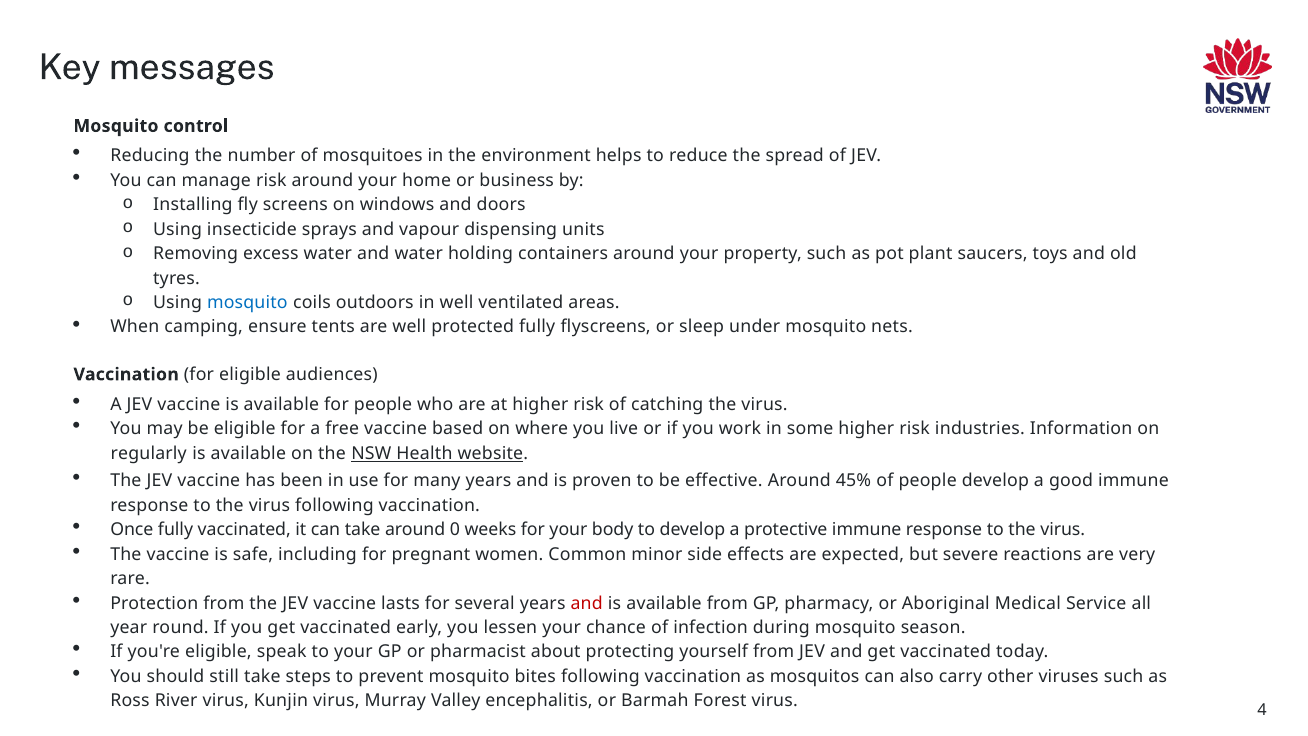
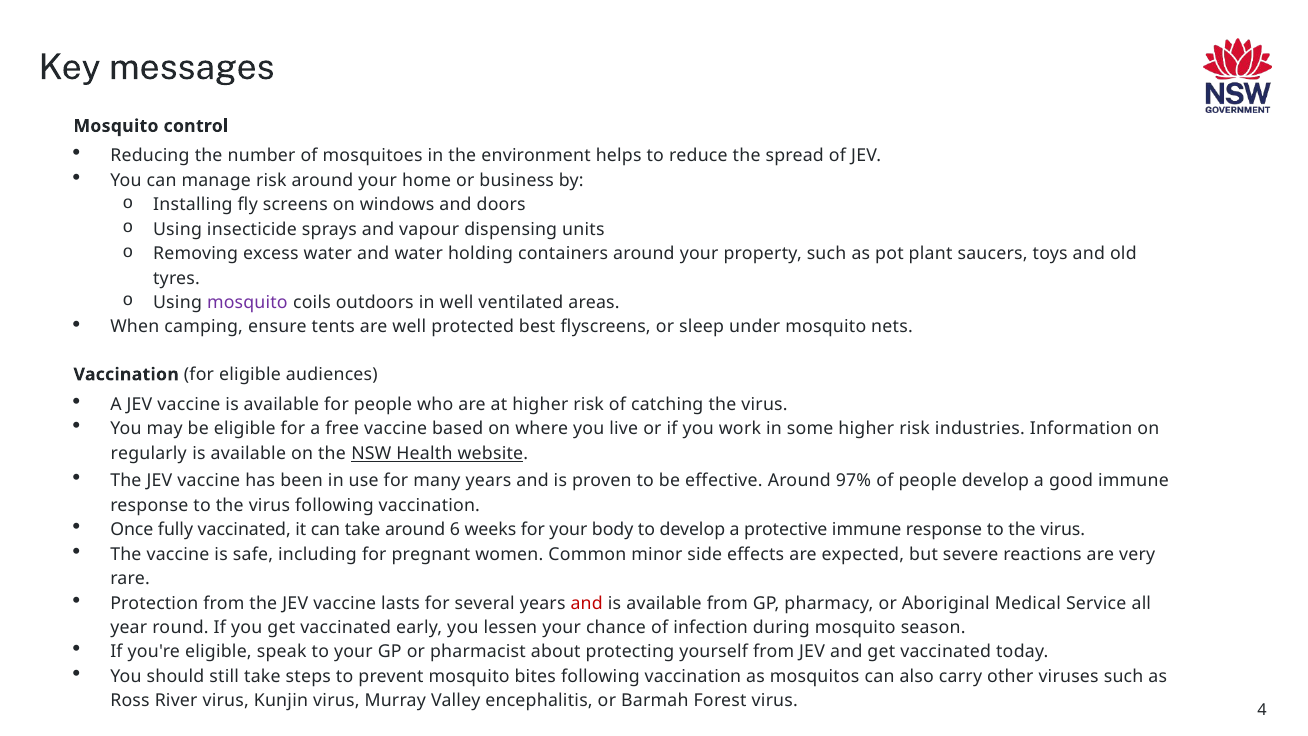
mosquito colour: blue -> purple (247, 303)
protected fully: fully -> best (537, 327)
45%: 45% -> 97% (853, 481)
0: 0 -> 6 (455, 530)
